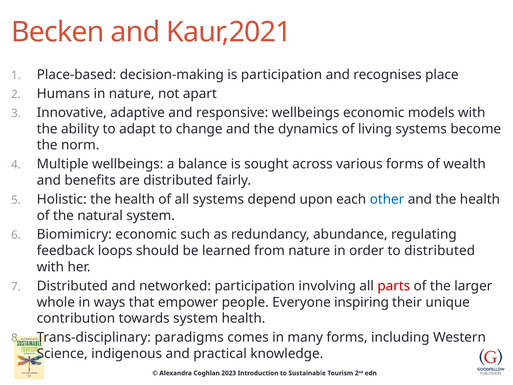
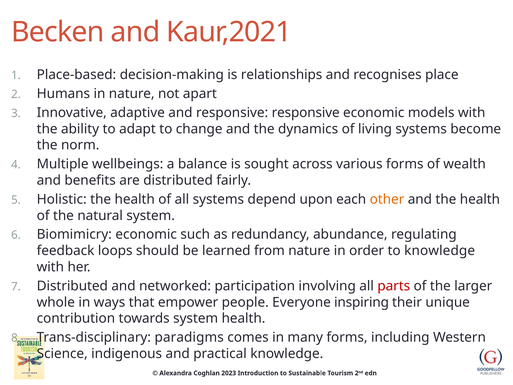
is participation: participation -> relationships (282, 75)
responsive wellbeings: wellbeings -> responsive (306, 113)
other colour: blue -> orange (387, 199)
to distributed: distributed -> knowledge (440, 251)
